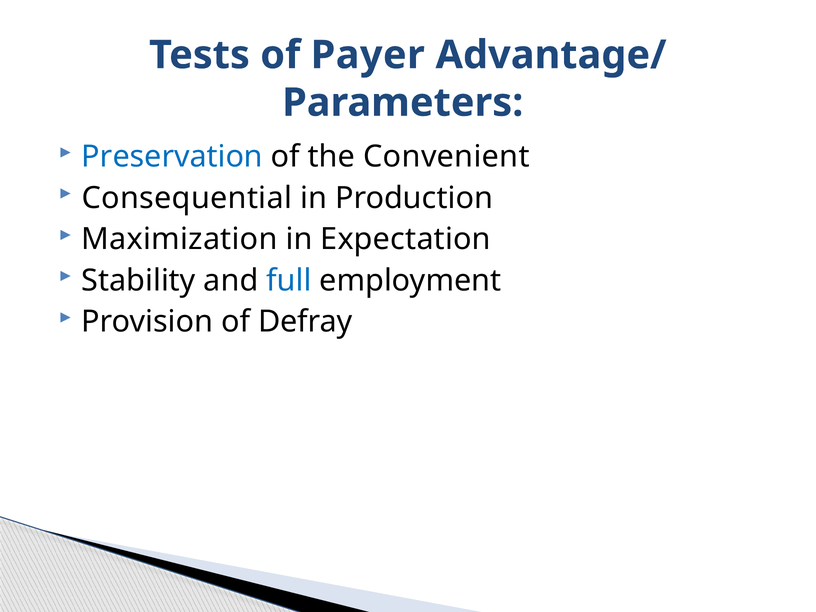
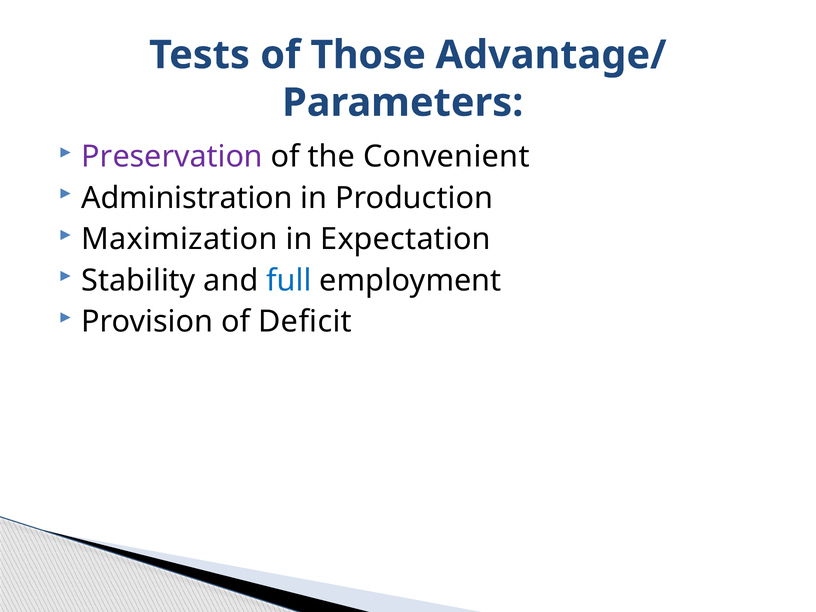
Payer: Payer -> Those (368, 55)
Preservation colour: blue -> purple (172, 157)
Consequential: Consequential -> Administration (187, 198)
Defray: Defray -> Deficit (305, 322)
